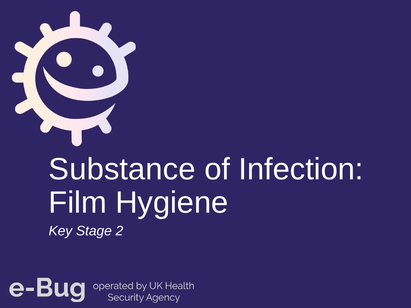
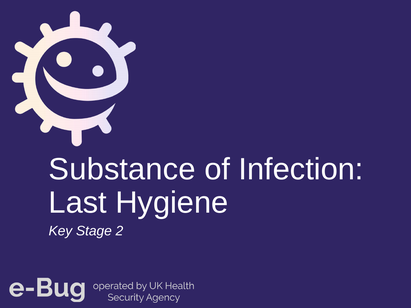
Film: Film -> Last (78, 203)
